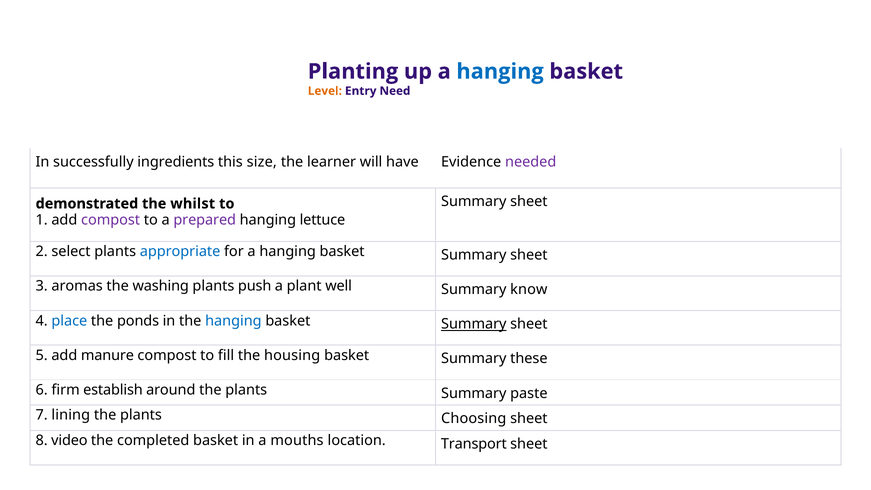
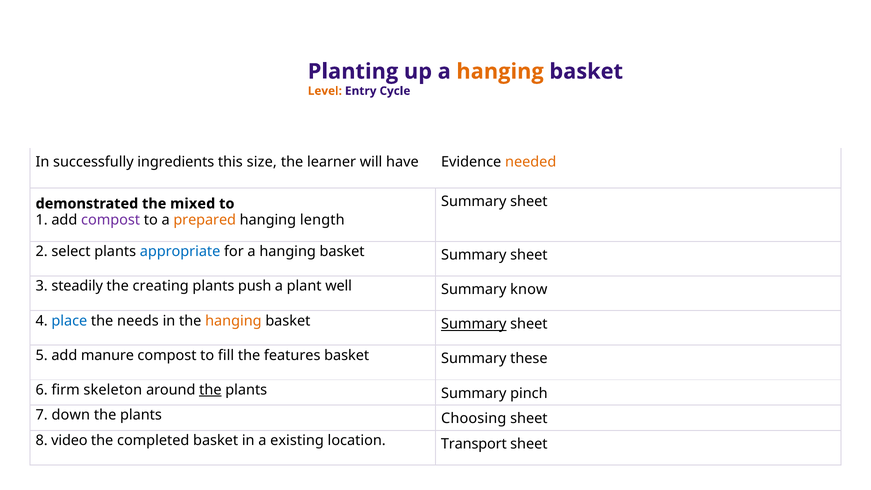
hanging colour: blue -> orange (500, 71)
Need: Need -> Cycle (395, 91)
needed colour: purple -> orange (531, 162)
whilst: whilst -> mixed (193, 204)
prepared colour: purple -> orange (205, 220)
lettuce: lettuce -> length (322, 220)
aromas: aromas -> steadily (77, 286)
washing: washing -> creating (161, 286)
ponds: ponds -> needs (138, 321)
hanging colour: blue -> orange (233, 321)
housing: housing -> features (292, 355)
establish: establish -> skeleton (113, 390)
the underline: none -> present (210, 390)
paste: paste -> pinch (529, 393)
lining: lining -> down (71, 415)
mouths: mouths -> existing (297, 440)
